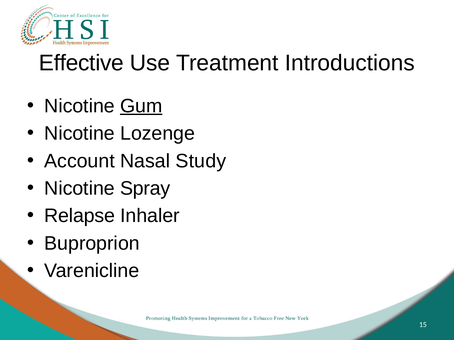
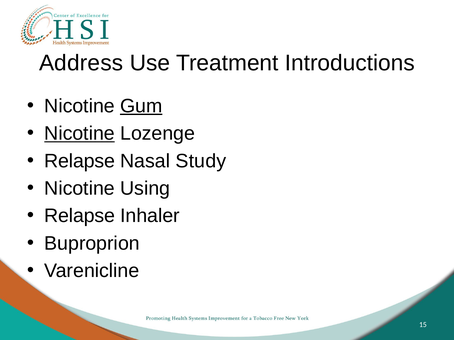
Effective: Effective -> Address (81, 63)
Nicotine underline: none -> present (80, 134)
Account: Account -> Relapse (80, 161)
Spray: Spray -> Using (145, 189)
